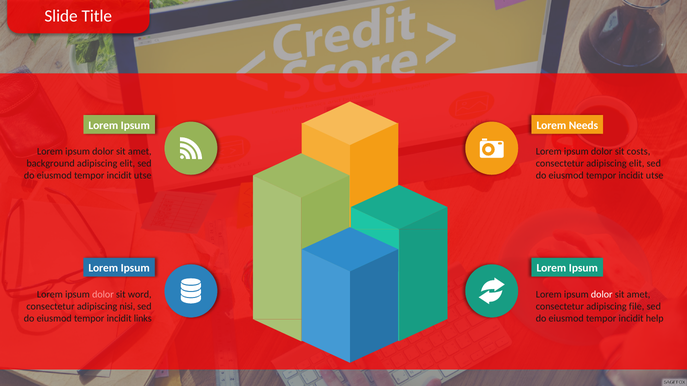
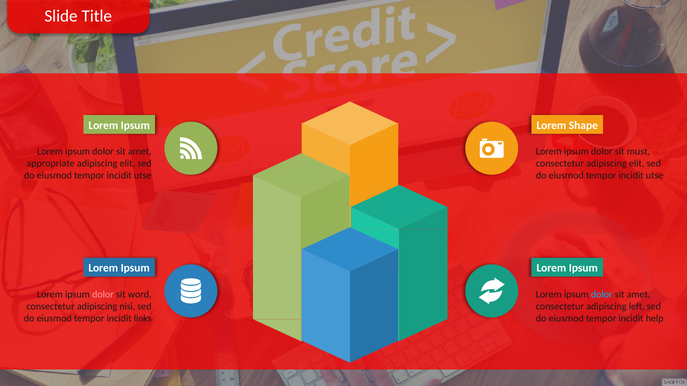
Needs: Needs -> Shape (583, 125)
costs: costs -> must (639, 152)
background: background -> appropriate (51, 164)
dolor colour: white -> light blue (602, 295)
file: file -> left (637, 307)
